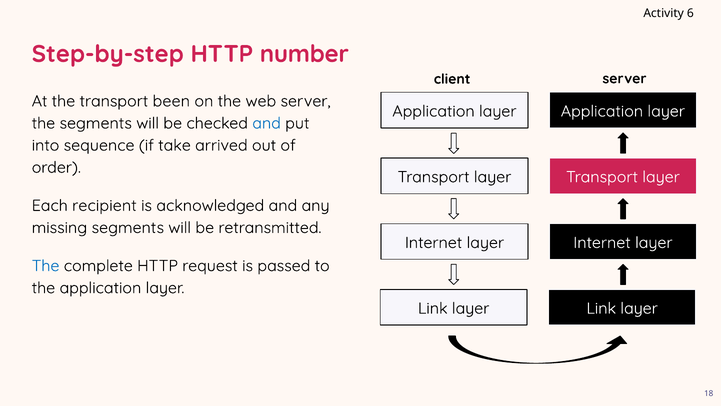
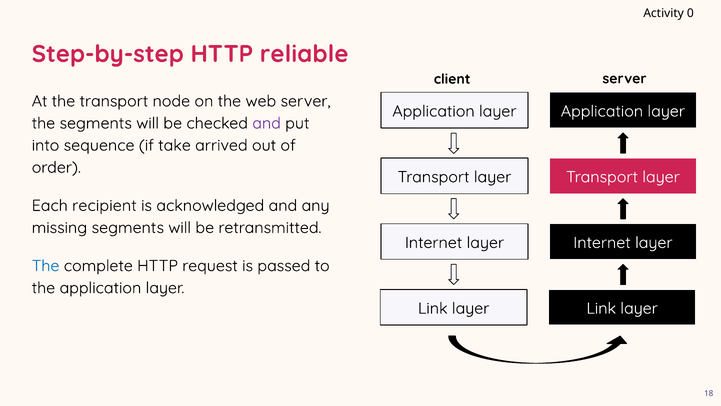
6: 6 -> 0 (690, 13)
number: number -> reliable (304, 54)
been: been -> node (171, 101)
and colour: blue -> purple (267, 123)
